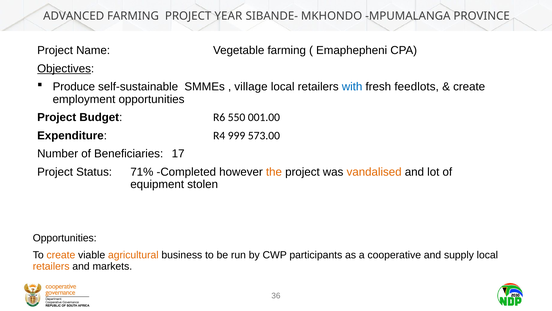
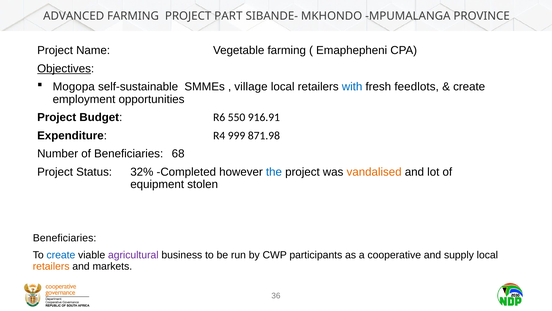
YEAR: YEAR -> PART (228, 16)
Produce: Produce -> Mogopa (74, 87)
001.00: 001.00 -> 916.91 (264, 117)
573.00: 573.00 -> 871.98 (264, 135)
17: 17 -> 68 (178, 154)
71%: 71% -> 32% (142, 172)
the colour: orange -> blue (274, 172)
Opportunities: Opportunities -> Beneficiaries (65, 238)
create colour: orange -> blue (61, 255)
agricultural colour: orange -> purple (133, 255)
